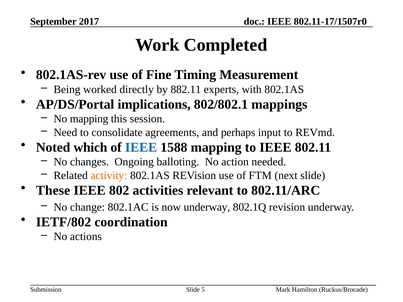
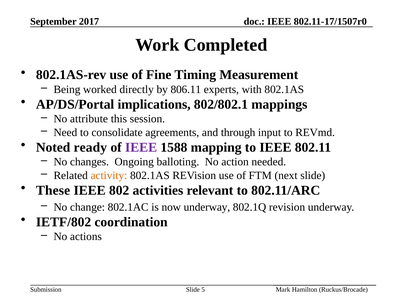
882.11: 882.11 -> 806.11 (186, 89)
No mapping: mapping -> attribute (89, 119)
perhaps: perhaps -> through (238, 132)
which: which -> ready (90, 147)
IEEE colour: blue -> purple (141, 147)
